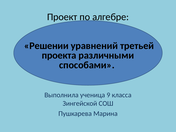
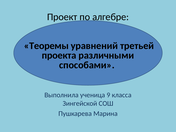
Решении: Решении -> Теоремы (46, 46)
